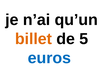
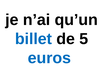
billet colour: orange -> blue (33, 39)
